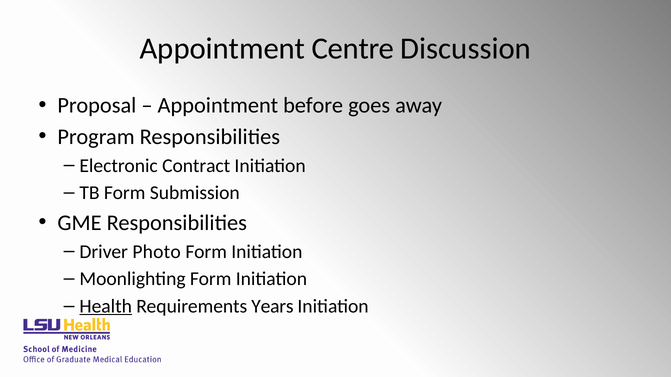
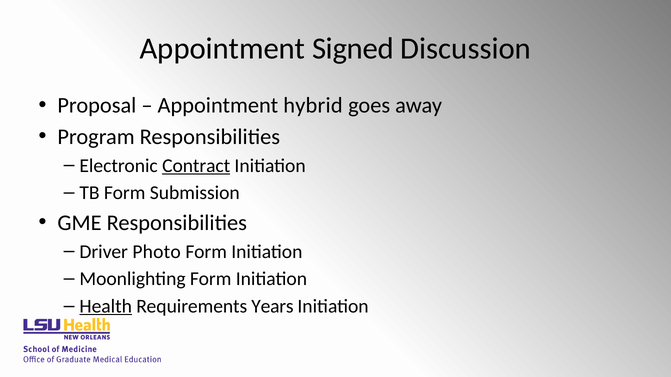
Centre: Centre -> Signed (353, 49)
before: before -> hybrid (313, 106)
Contract underline: none -> present (196, 166)
